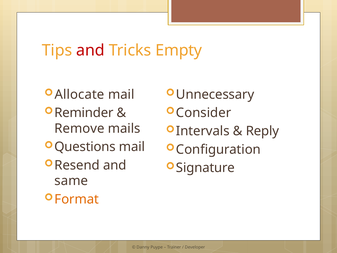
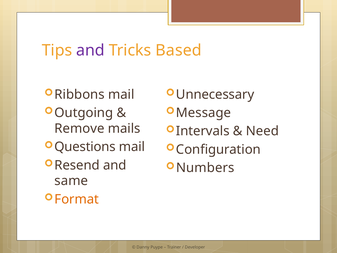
and colour: red -> purple (91, 50)
Empty: Empty -> Based (179, 50)
Allocate: Allocate -> Ribbons (80, 94)
Reminder: Reminder -> Outgoing (84, 113)
Consider: Consider -> Message (204, 113)
Reply: Reply -> Need (262, 131)
Signature: Signature -> Numbers (205, 168)
